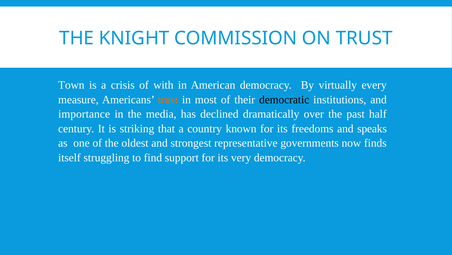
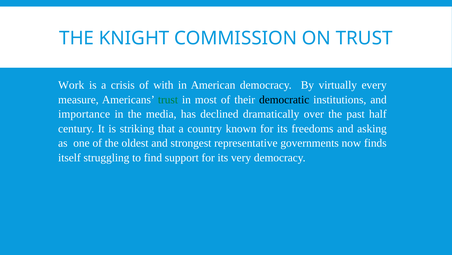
Town: Town -> Work (71, 85)
trust colour: orange -> green (168, 99)
speaks: speaks -> asking (372, 128)
